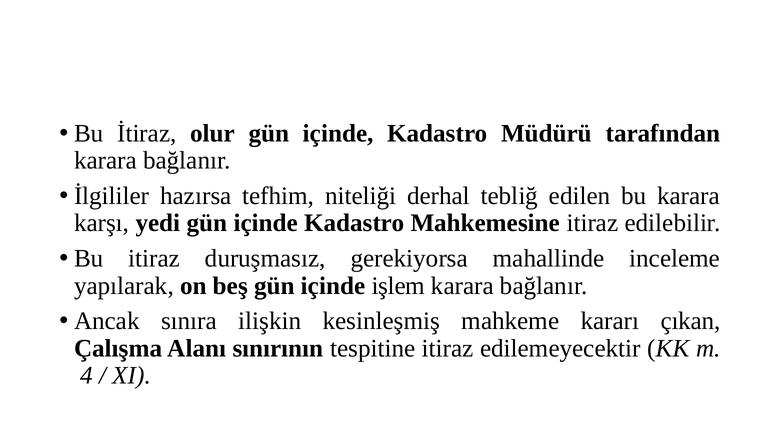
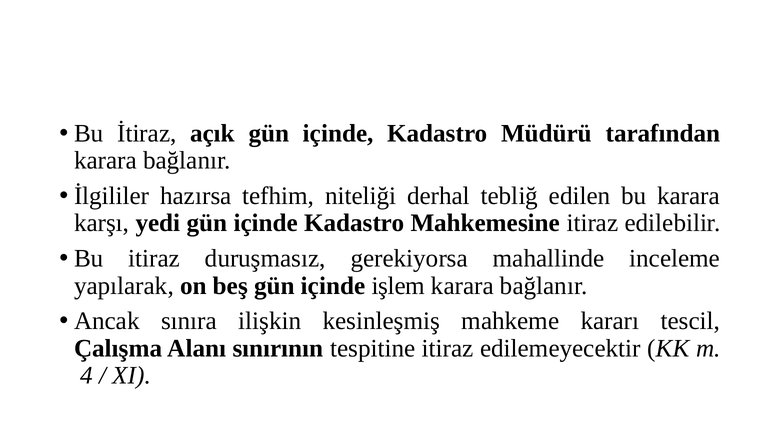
olur: olur -> açık (213, 133)
çıkan: çıkan -> tescil (690, 321)
